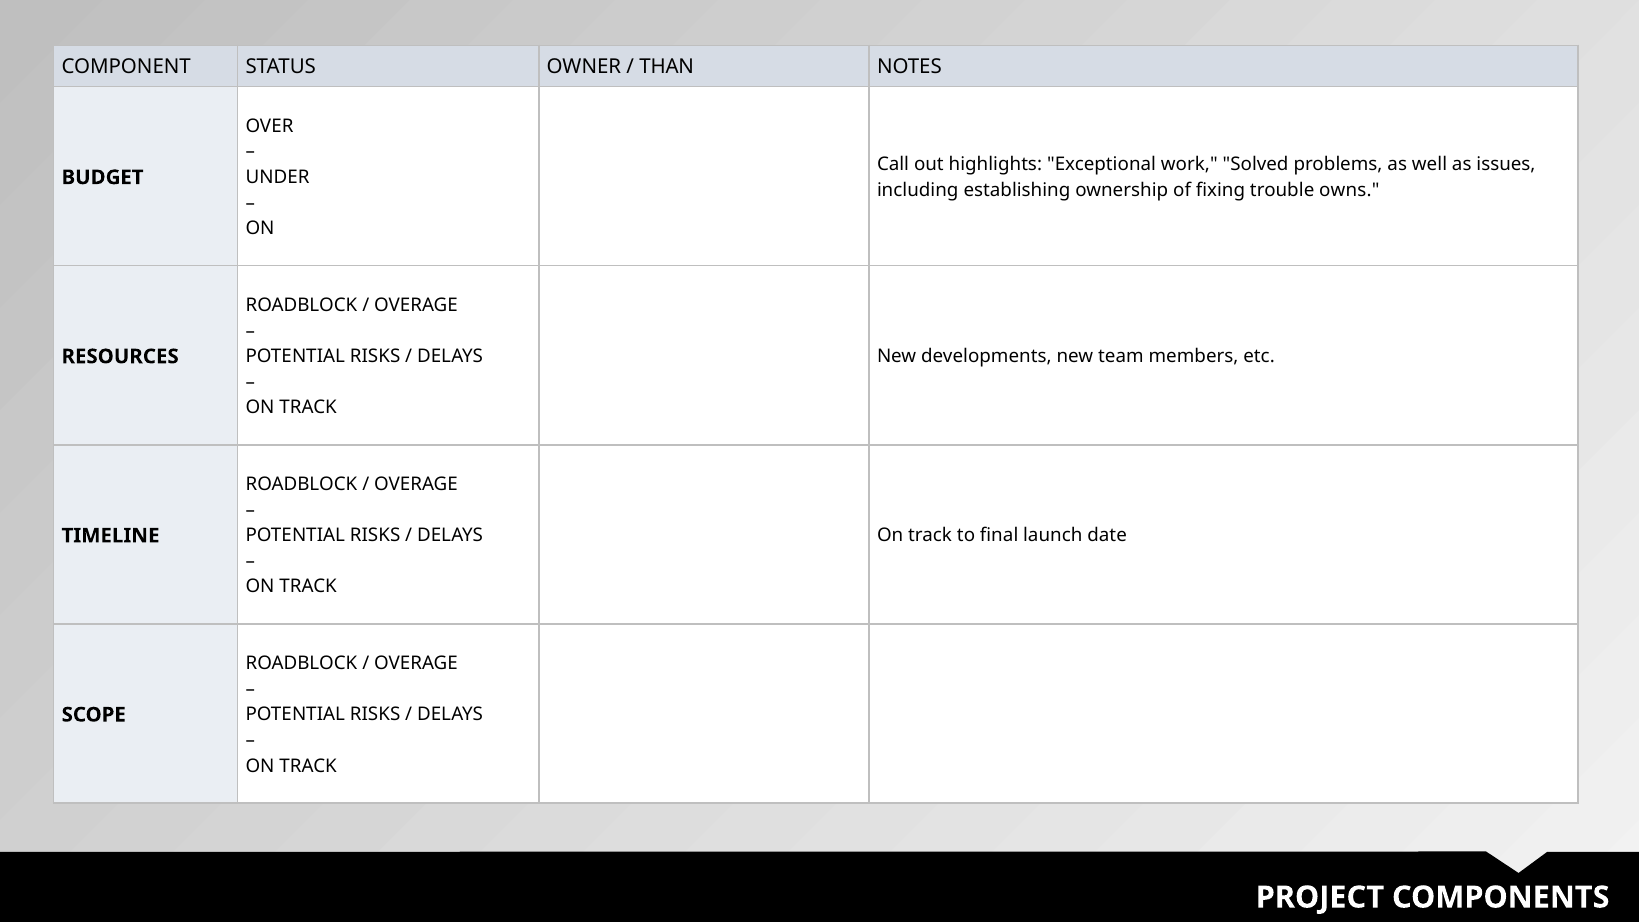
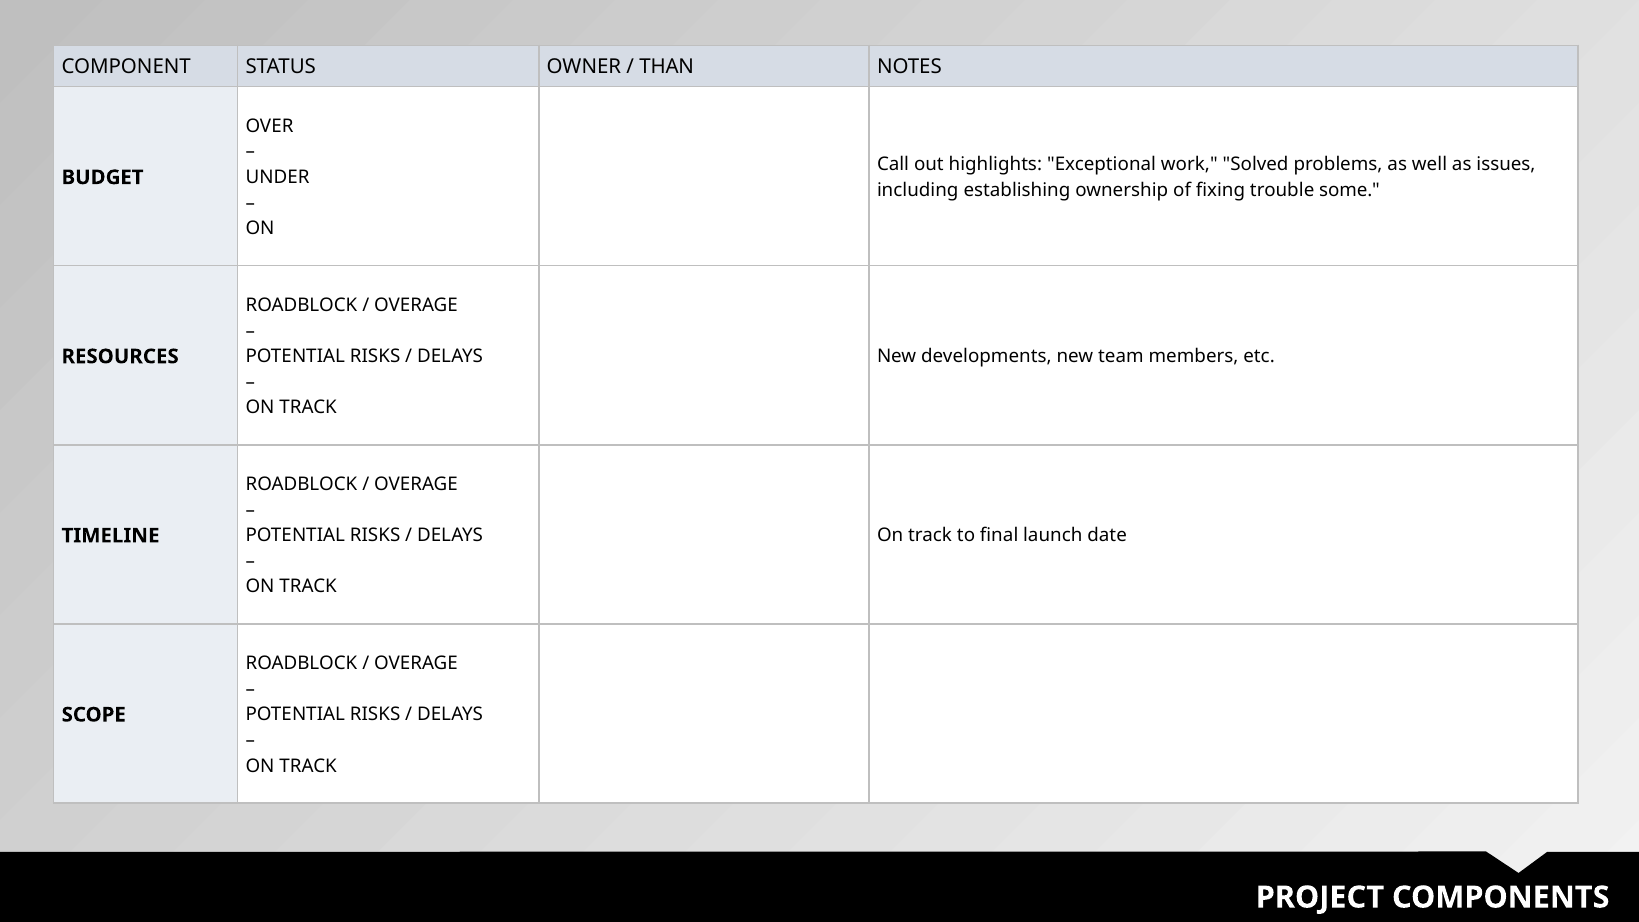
owns: owns -> some (1350, 190)
